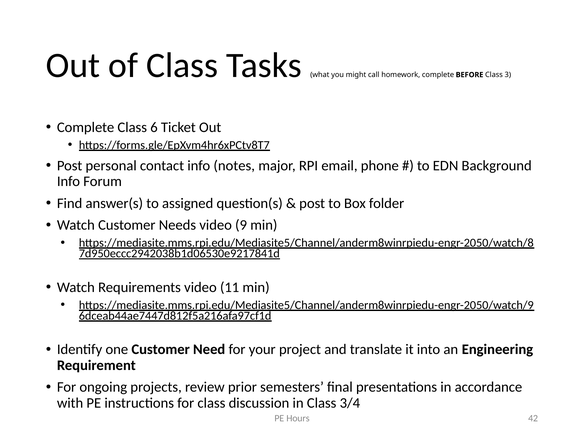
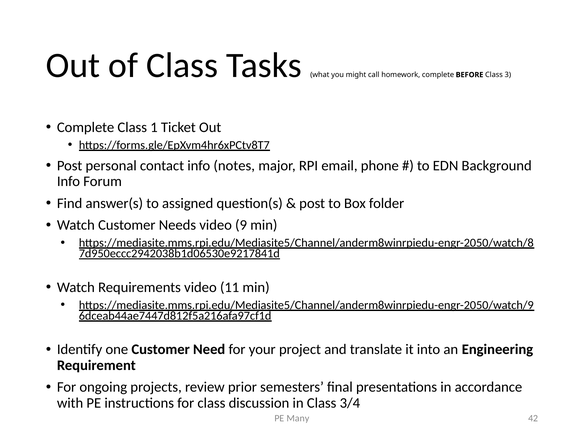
6: 6 -> 1 (154, 127)
Hours: Hours -> Many (298, 418)
